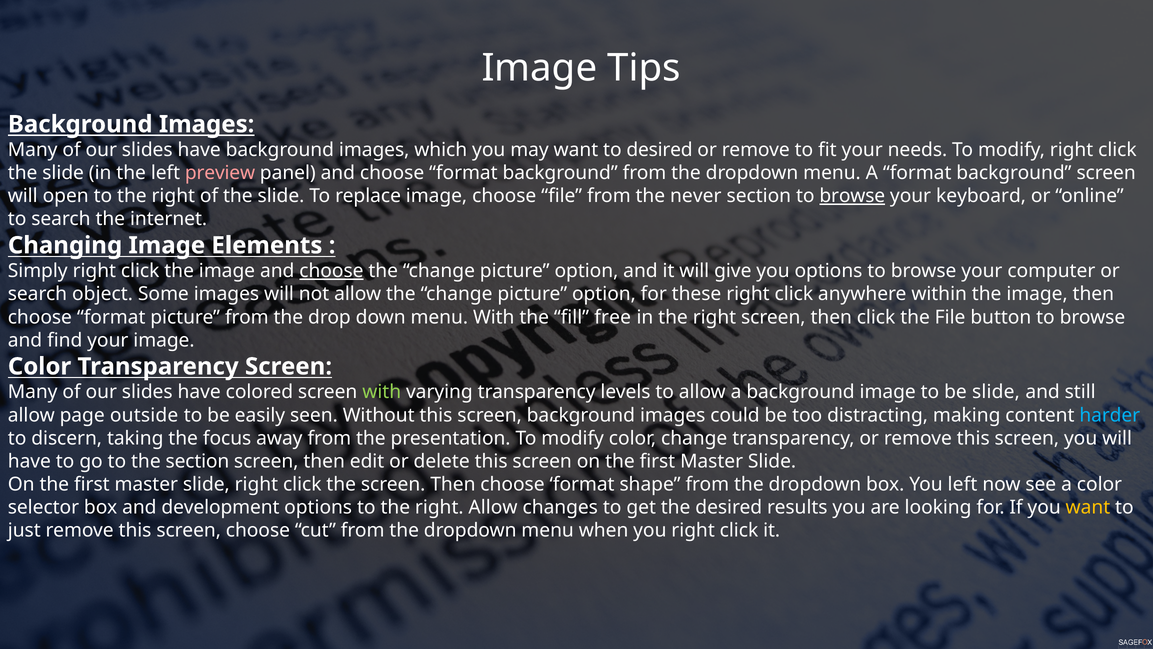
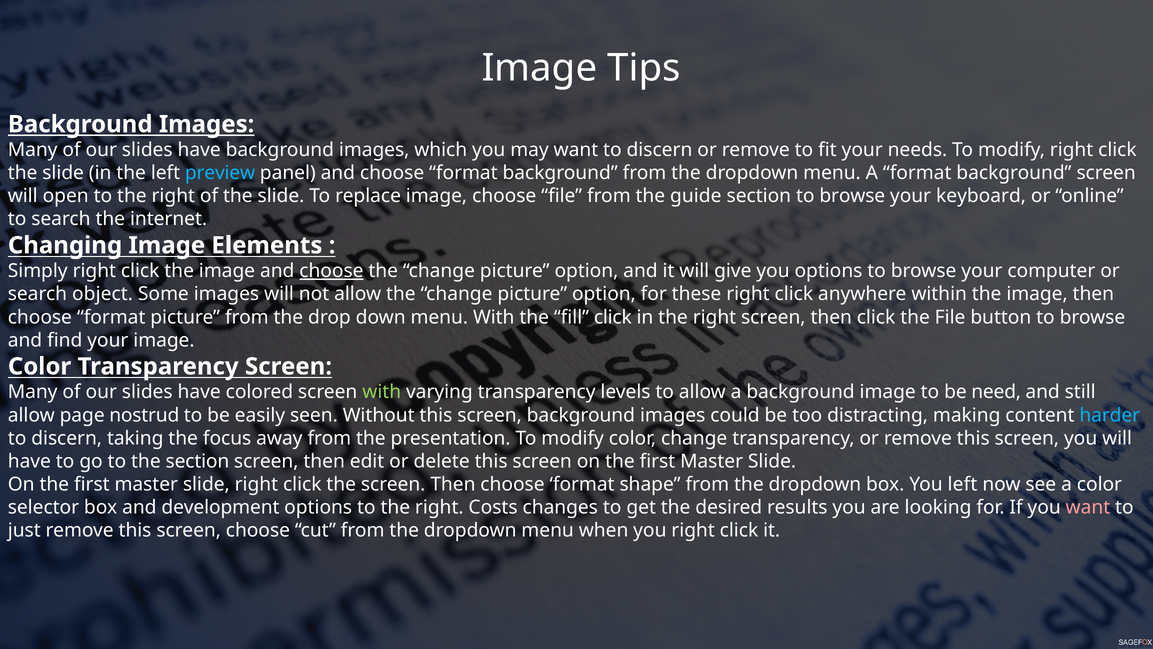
want to desired: desired -> discern (659, 150)
preview colour: pink -> light blue (220, 173)
never: never -> guide (696, 196)
browse underline: present -> none (852, 196)
fill free: free -> click (613, 317)
be slide: slide -> need (996, 392)
outside: outside -> nostrud (144, 415)
right Allow: Allow -> Costs (493, 507)
want colour: yellow -> pink (1088, 507)
